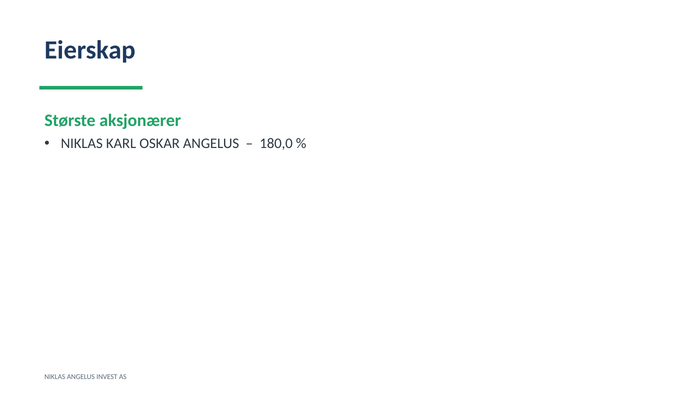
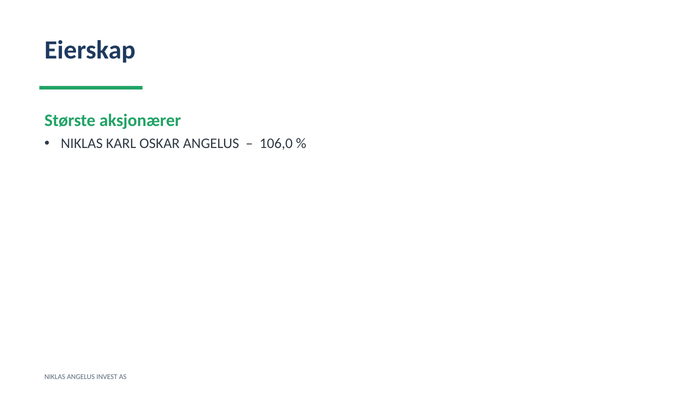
180,0: 180,0 -> 106,0 (276, 144)
